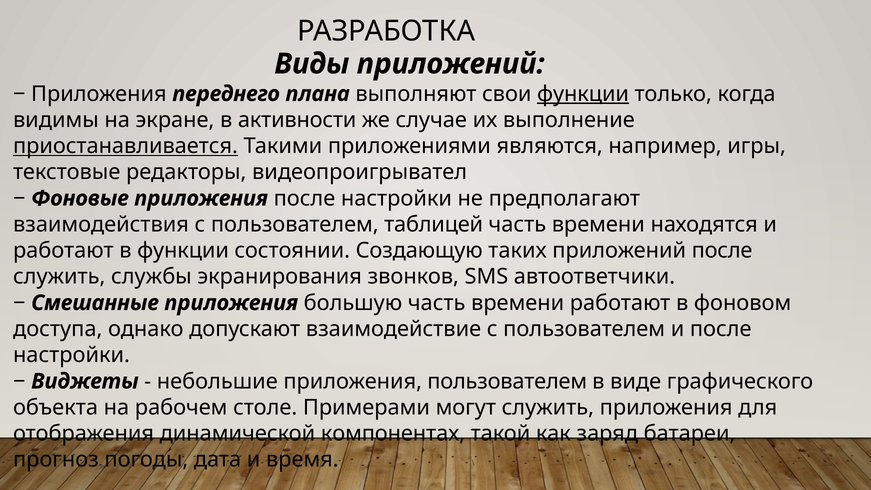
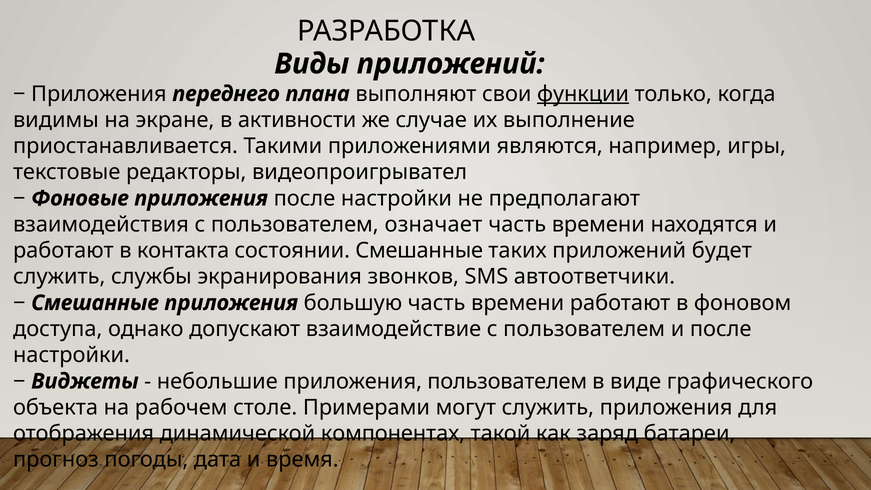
приостанавливается underline: present -> none (125, 146)
таблицей: таблицей -> означает (433, 224)
в функции: функции -> контакта (183, 251)
состоянии Создающую: Создающую -> Смешанные (419, 251)
приложений после: после -> будет (722, 251)
